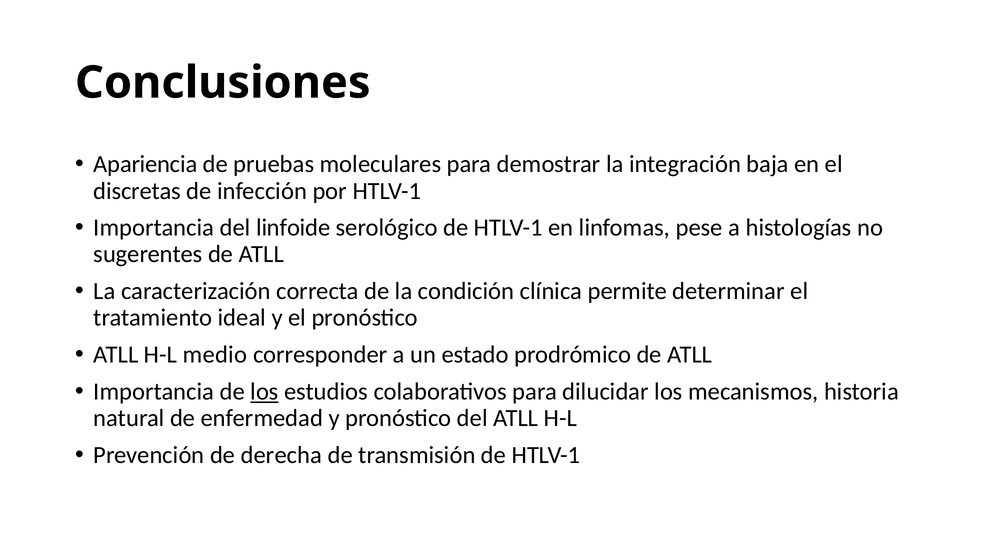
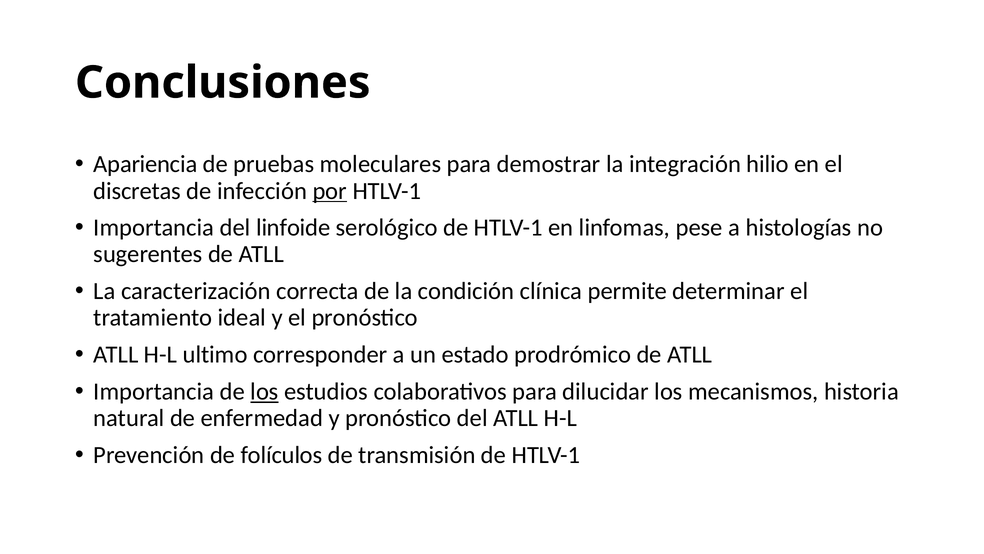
baja: baja -> hilio (768, 164)
por underline: none -> present (330, 191)
medio: medio -> ultimo (215, 354)
derecha: derecha -> folículos (282, 454)
